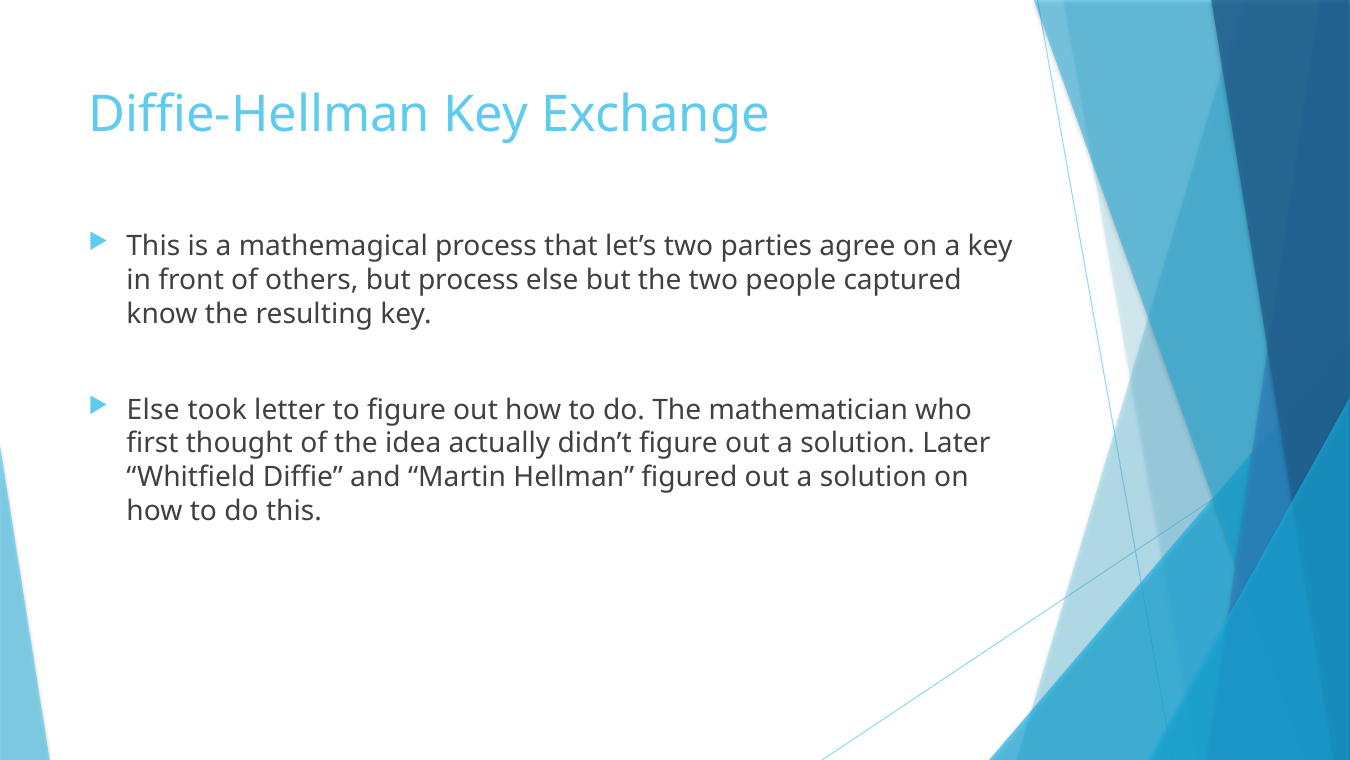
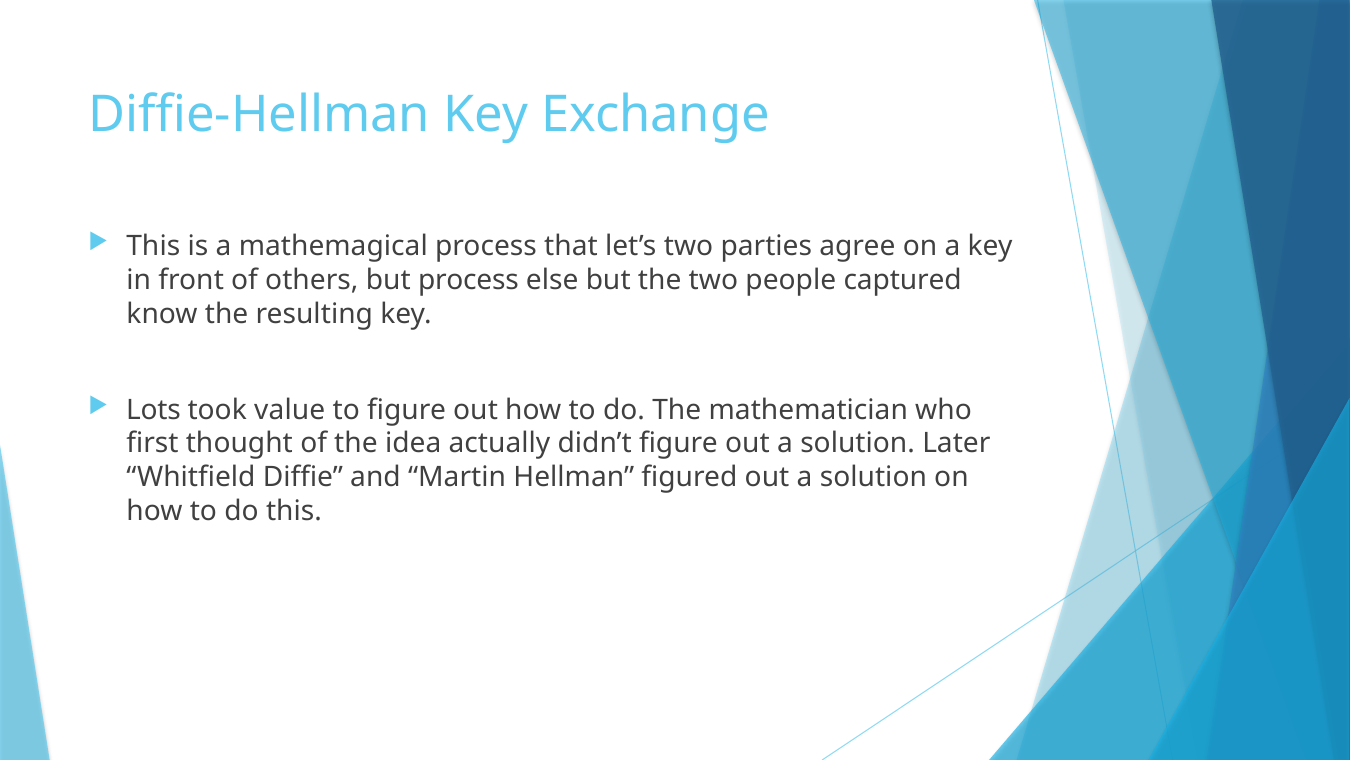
Else: Else -> Lots (154, 410)
letter: letter -> value (290, 410)
